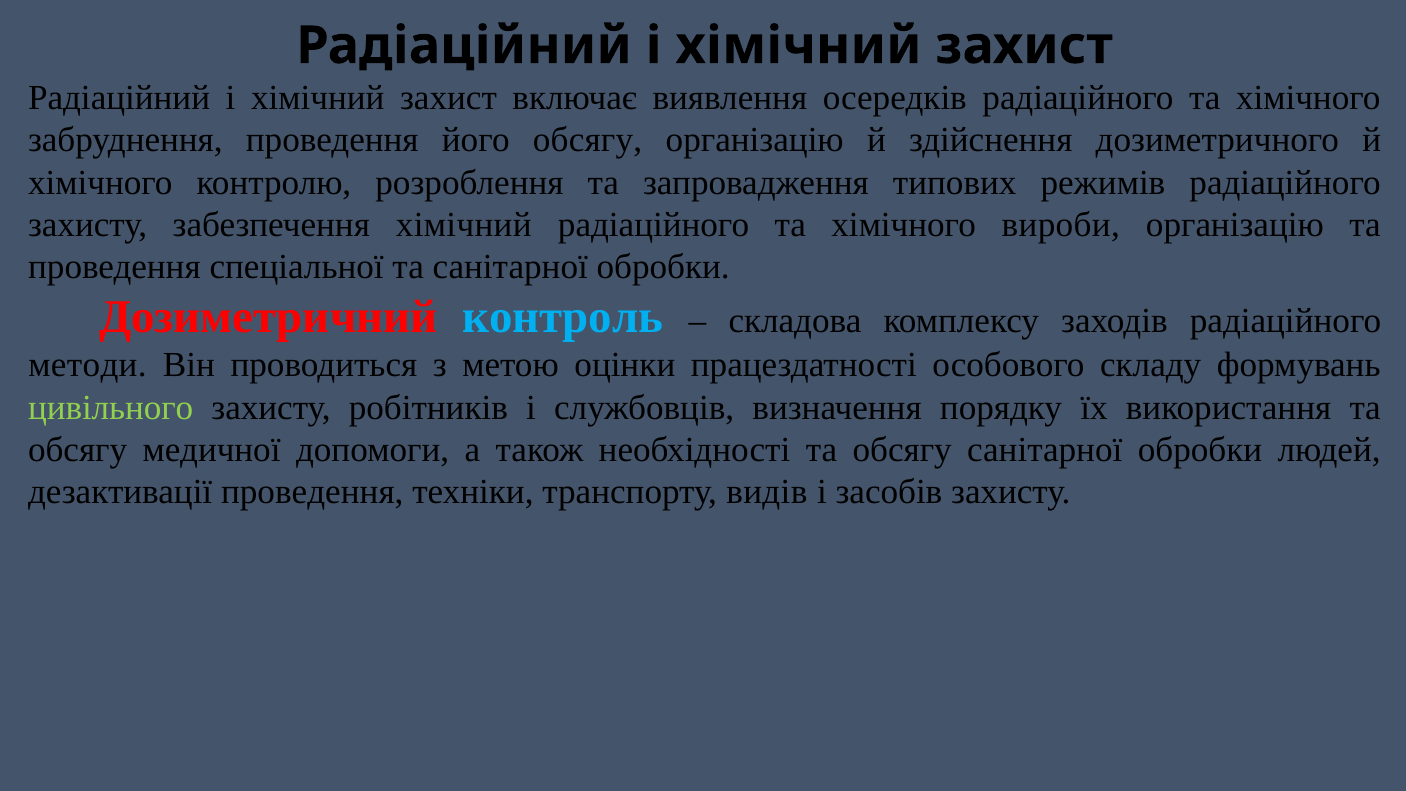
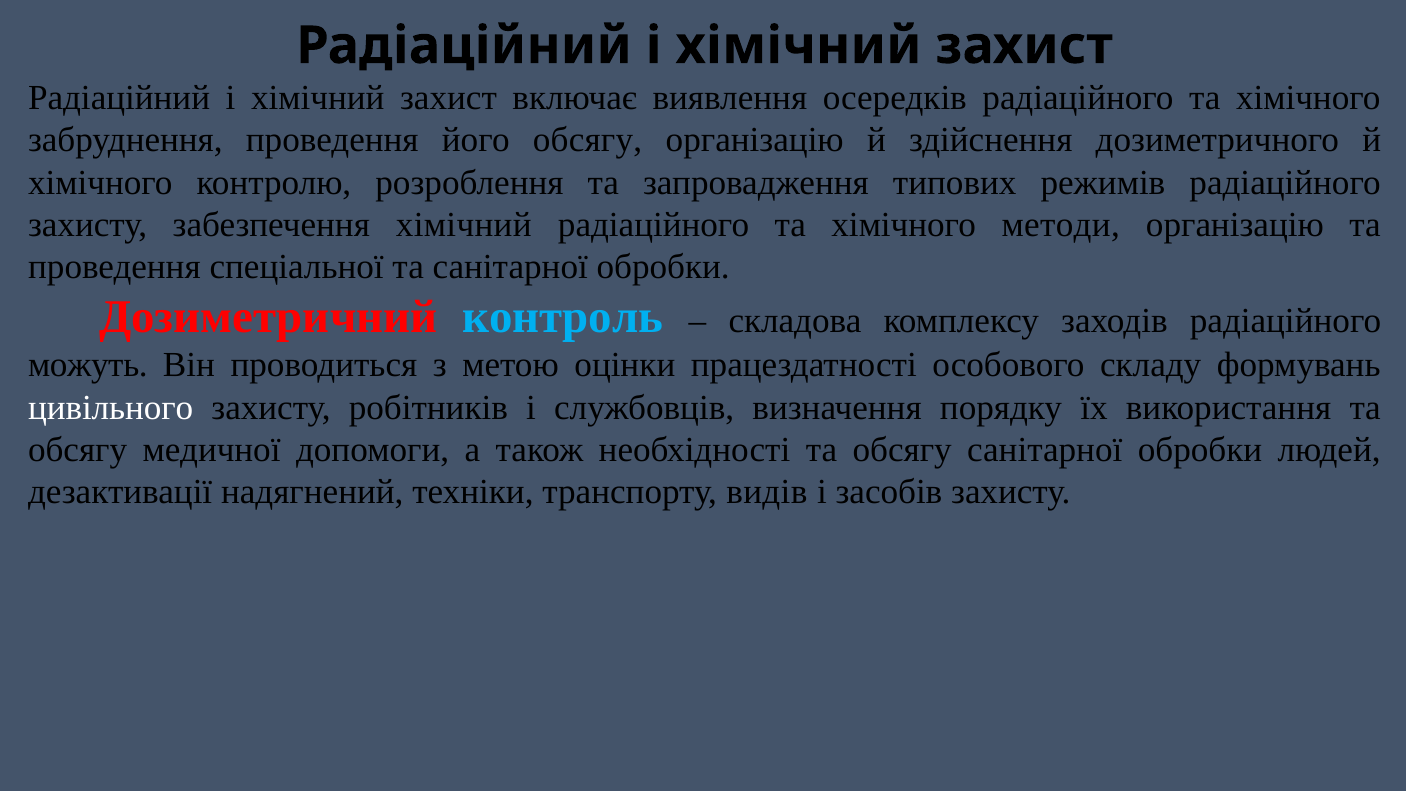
вироби: вироби -> методи (1061, 225)
методи: методи -> можуть (88, 365)
цивільного colour: light green -> white (111, 407)
дезактивації проведення: проведення -> надягнений (312, 492)
